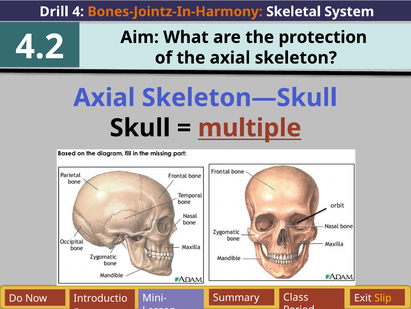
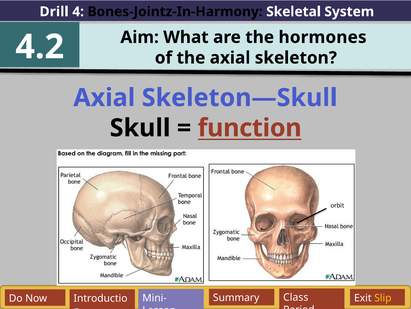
Bones-Jointz-In-Harmony colour: orange -> black (175, 12)
protection: protection -> hormones (323, 37)
multiple: multiple -> function (250, 128)
